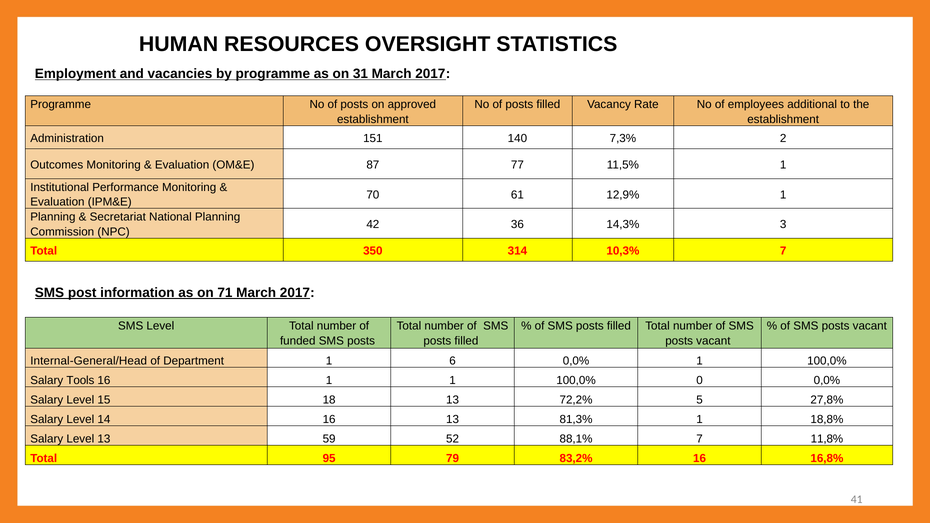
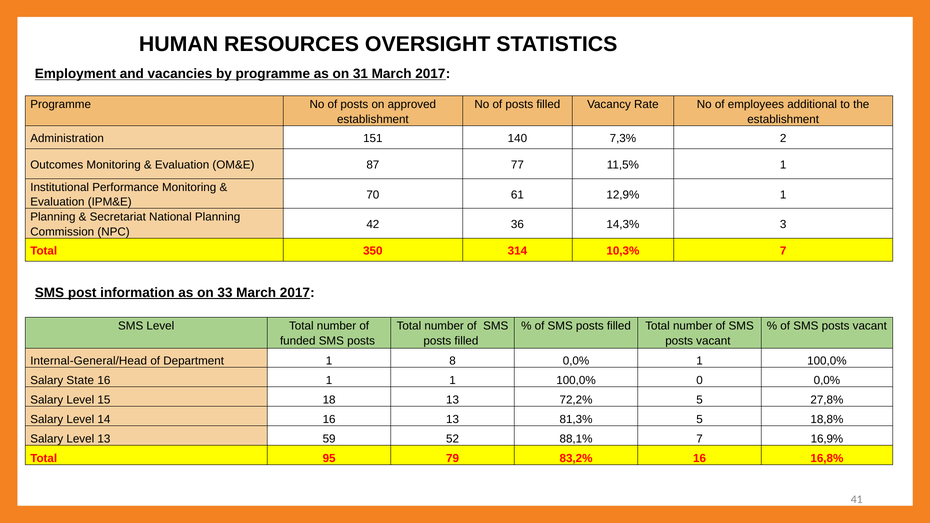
71: 71 -> 33 (225, 293)
6: 6 -> 8 (453, 361)
Tools: Tools -> State (80, 381)
81,3% 1: 1 -> 5 (700, 420)
11,8%: 11,8% -> 16,9% (827, 439)
